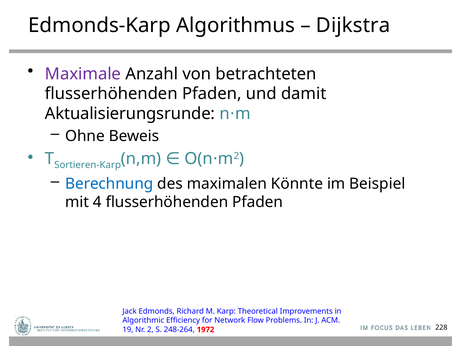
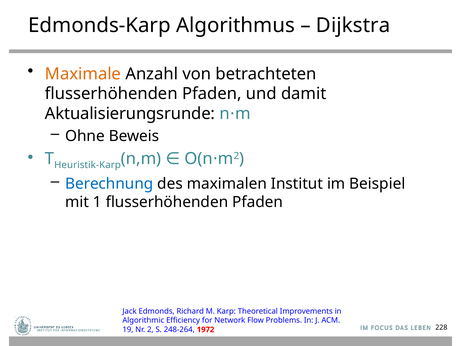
Maximale colour: purple -> orange (83, 74)
Sortieren-Karp: Sortieren-Karp -> Heuristik-Karp (88, 165)
Könnte: Könnte -> Institut (297, 183)
4: 4 -> 1 (97, 202)
